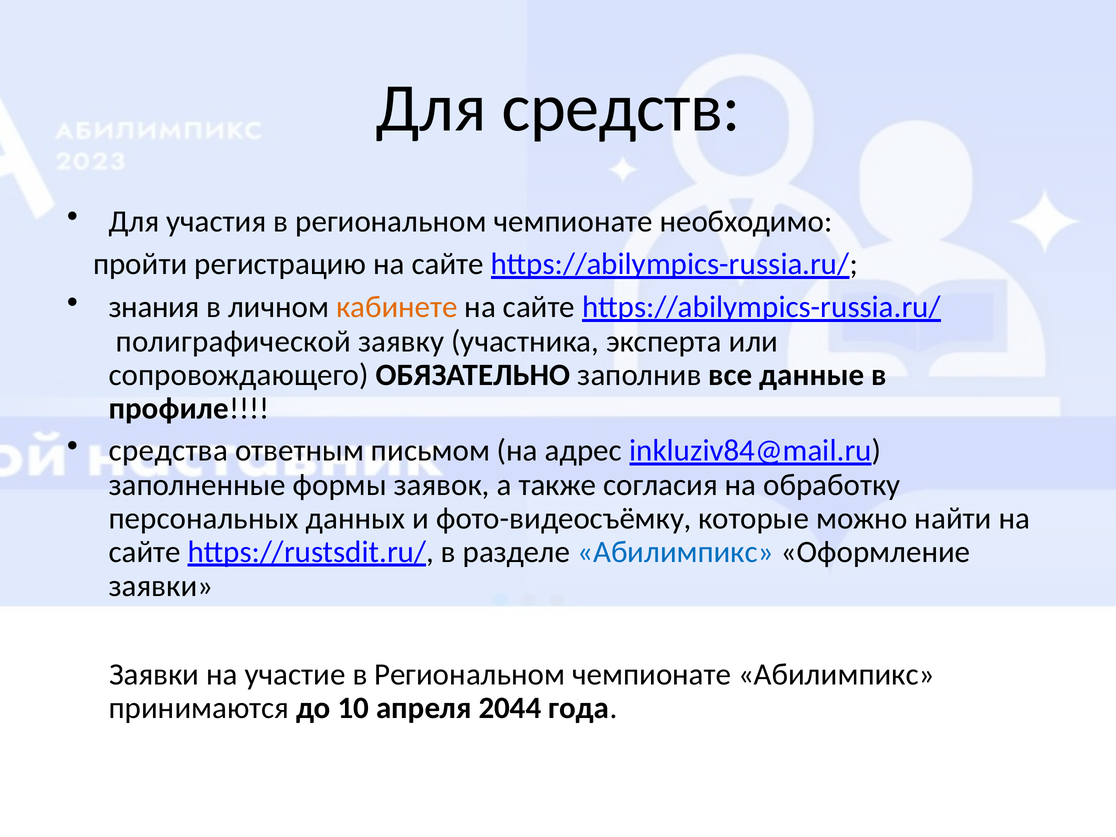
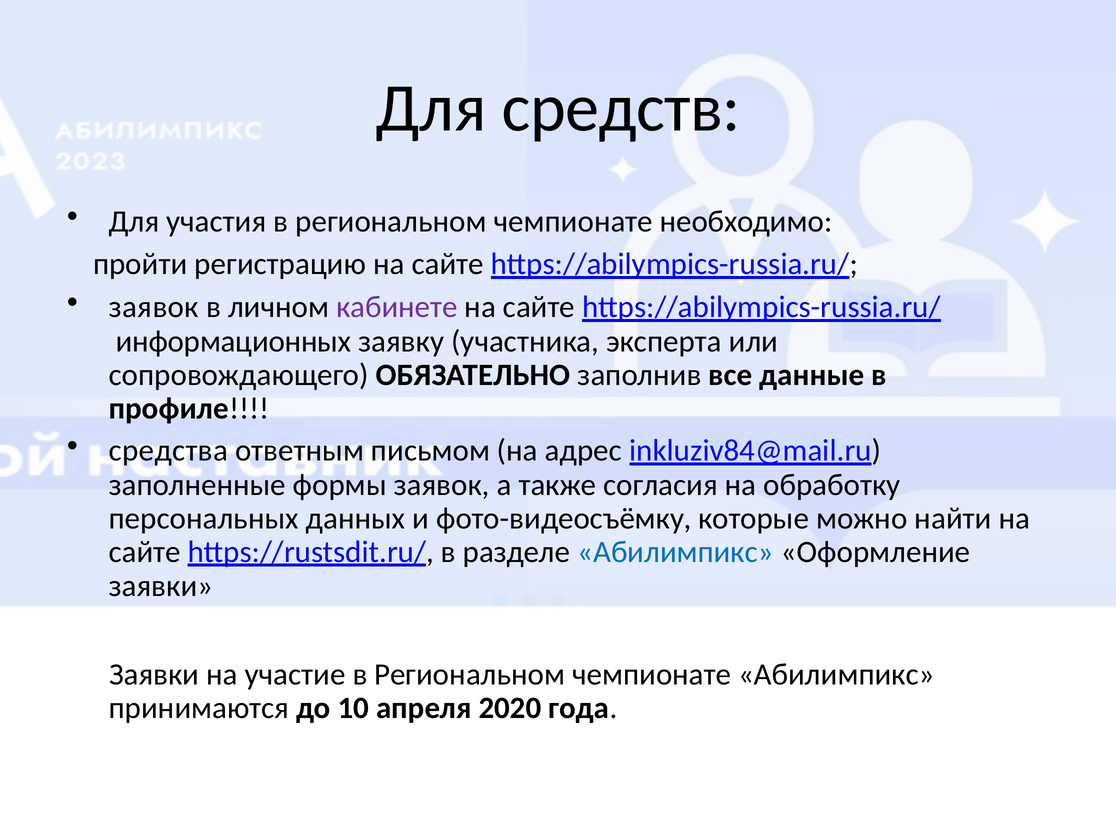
знания: знания -> заявок (154, 307)
кабинете colour: orange -> purple (397, 307)
полиграфической: полиграфической -> информационных (234, 341)
2044: 2044 -> 2020 (510, 708)
